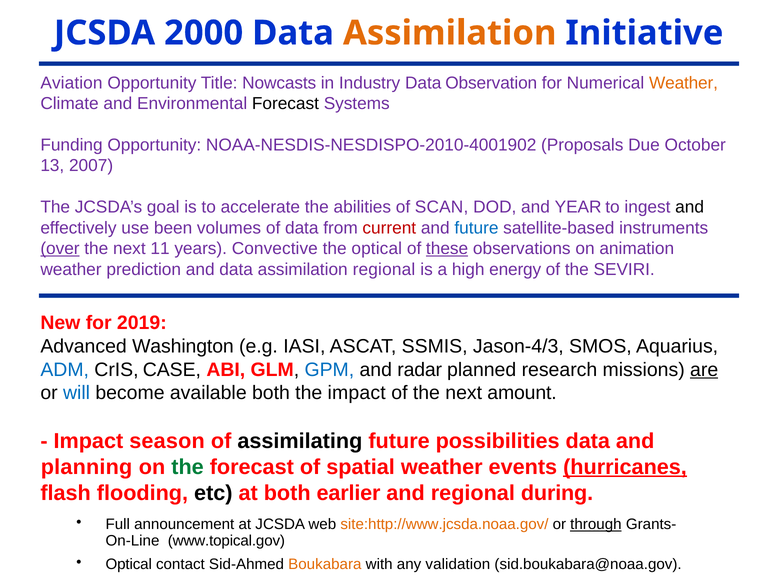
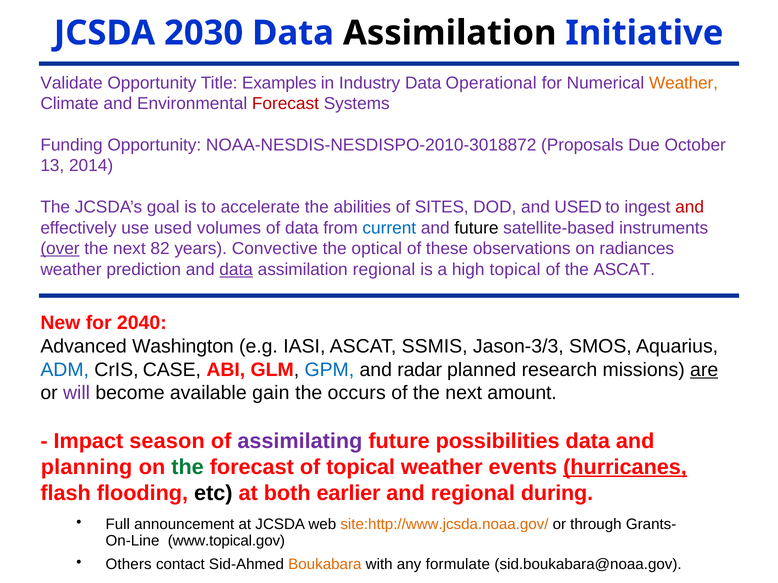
2000: 2000 -> 2030 (204, 33)
Assimilation colour: orange -> black (450, 33)
Aviation: Aviation -> Validate (72, 83)
Nowcasts: Nowcasts -> Examples (279, 83)
Observation: Observation -> Operational (491, 83)
Forecast colour: black -> red (285, 104)
NOAA-NESDIS-NESDISPO-2010-4001902: NOAA-NESDIS-NESDISPO-2010-4001902 -> NOAA-NESDIS-NESDISPO-2010-3018872 (371, 145)
2007: 2007 -> 2014 (91, 166)
SCAN: SCAN -> SITES (442, 207)
and YEAR: YEAR -> USED (578, 207)
and colour: black -> red (690, 207)
use been: been -> used (173, 228)
current colour: red -> blue (389, 228)
future colour: blue -> black (476, 228)
11: 11 -> 82 (160, 249)
these underline: present -> none (447, 249)
animation: animation -> radiances (637, 249)
data underline: none -> present (236, 270)
high energy: energy -> topical (515, 270)
the SEVIRI: SEVIRI -> ASCAT (624, 270)
2019: 2019 -> 2040 (142, 323)
Jason-4/3: Jason-4/3 -> Jason-3/3 (518, 347)
will colour: blue -> purple (77, 393)
available both: both -> gain (271, 393)
the impact: impact -> occurs (357, 393)
assimilating colour: black -> purple (300, 442)
of spatial: spatial -> topical (361, 467)
through underline: present -> none (596, 525)
Optical: Optical -> Others (129, 565)
validation: validation -> formulate (458, 565)
